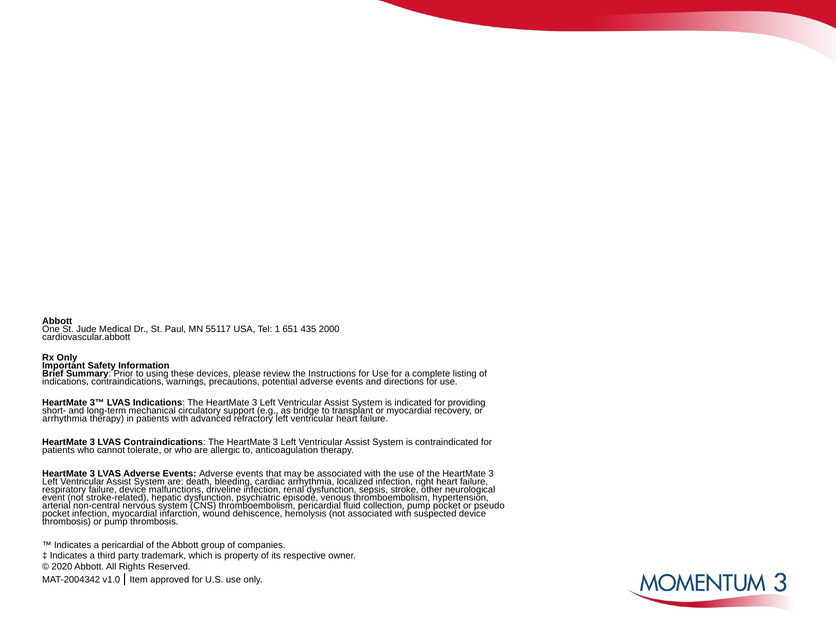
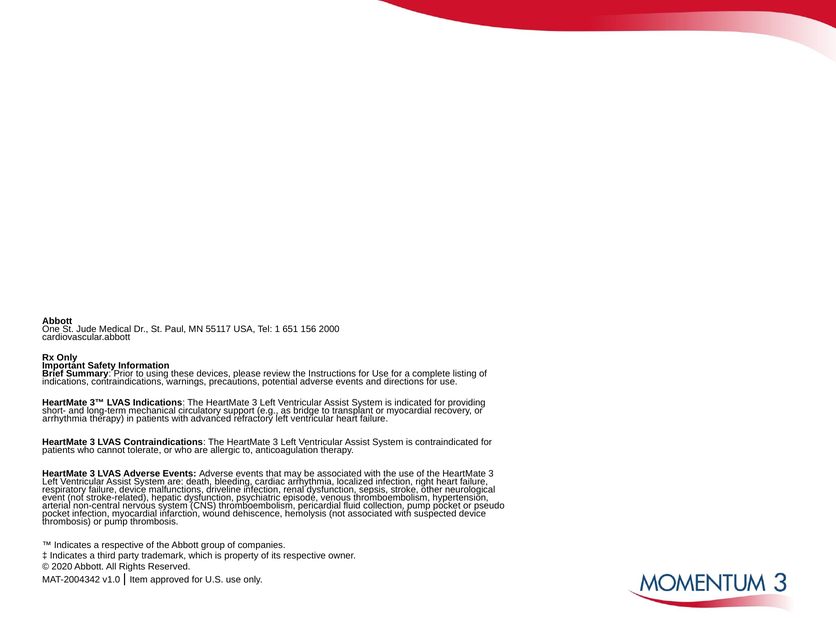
435: 435 -> 156 (308, 329)
a pericardial: pericardial -> respective (123, 545)
